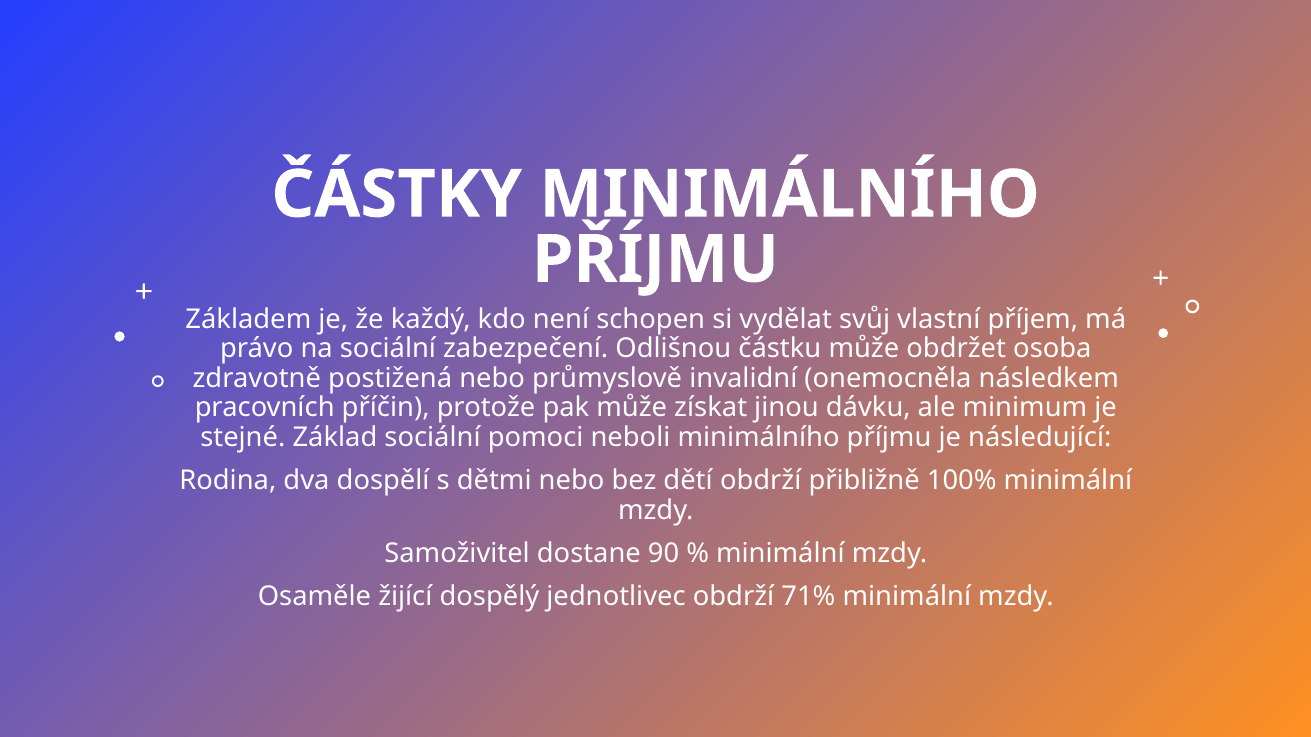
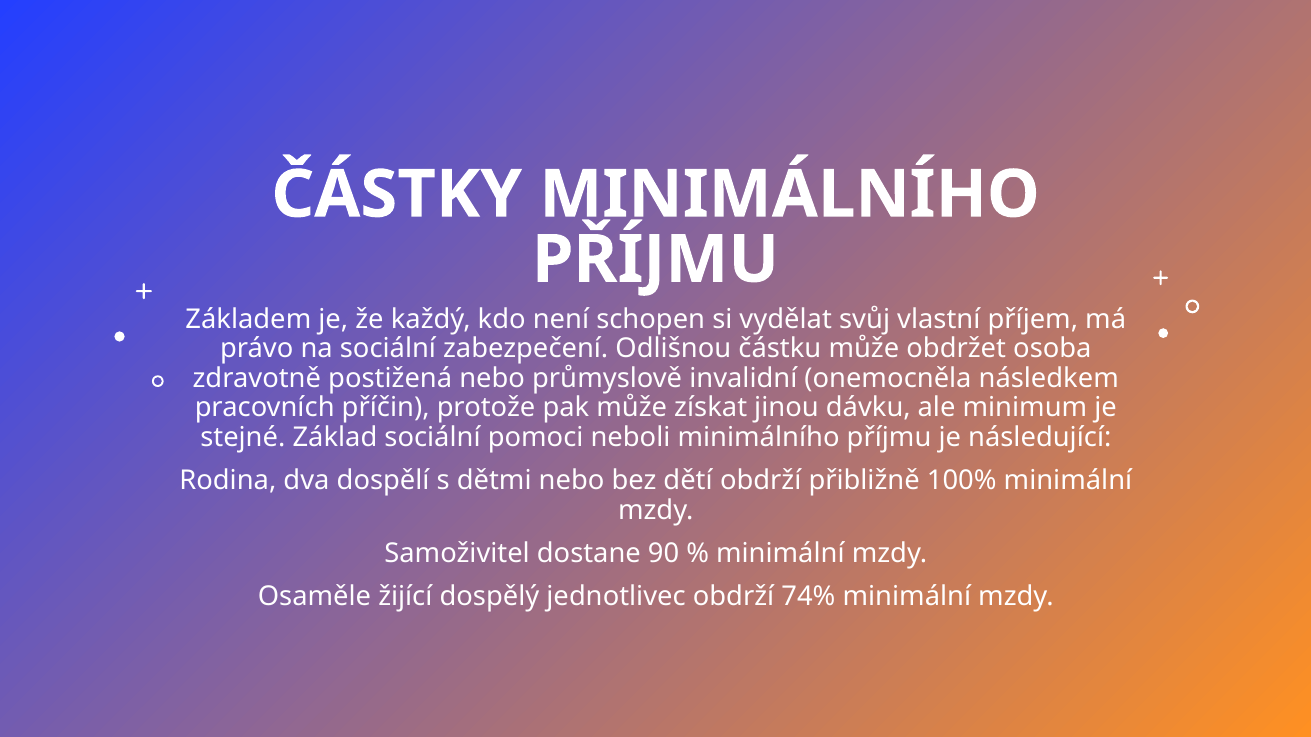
71%: 71% -> 74% (808, 597)
